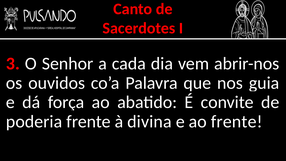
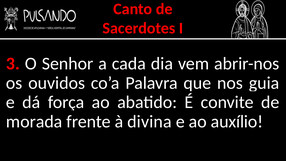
poderia: poderia -> morada (34, 121)
ao frente: frente -> auxílio (237, 121)
